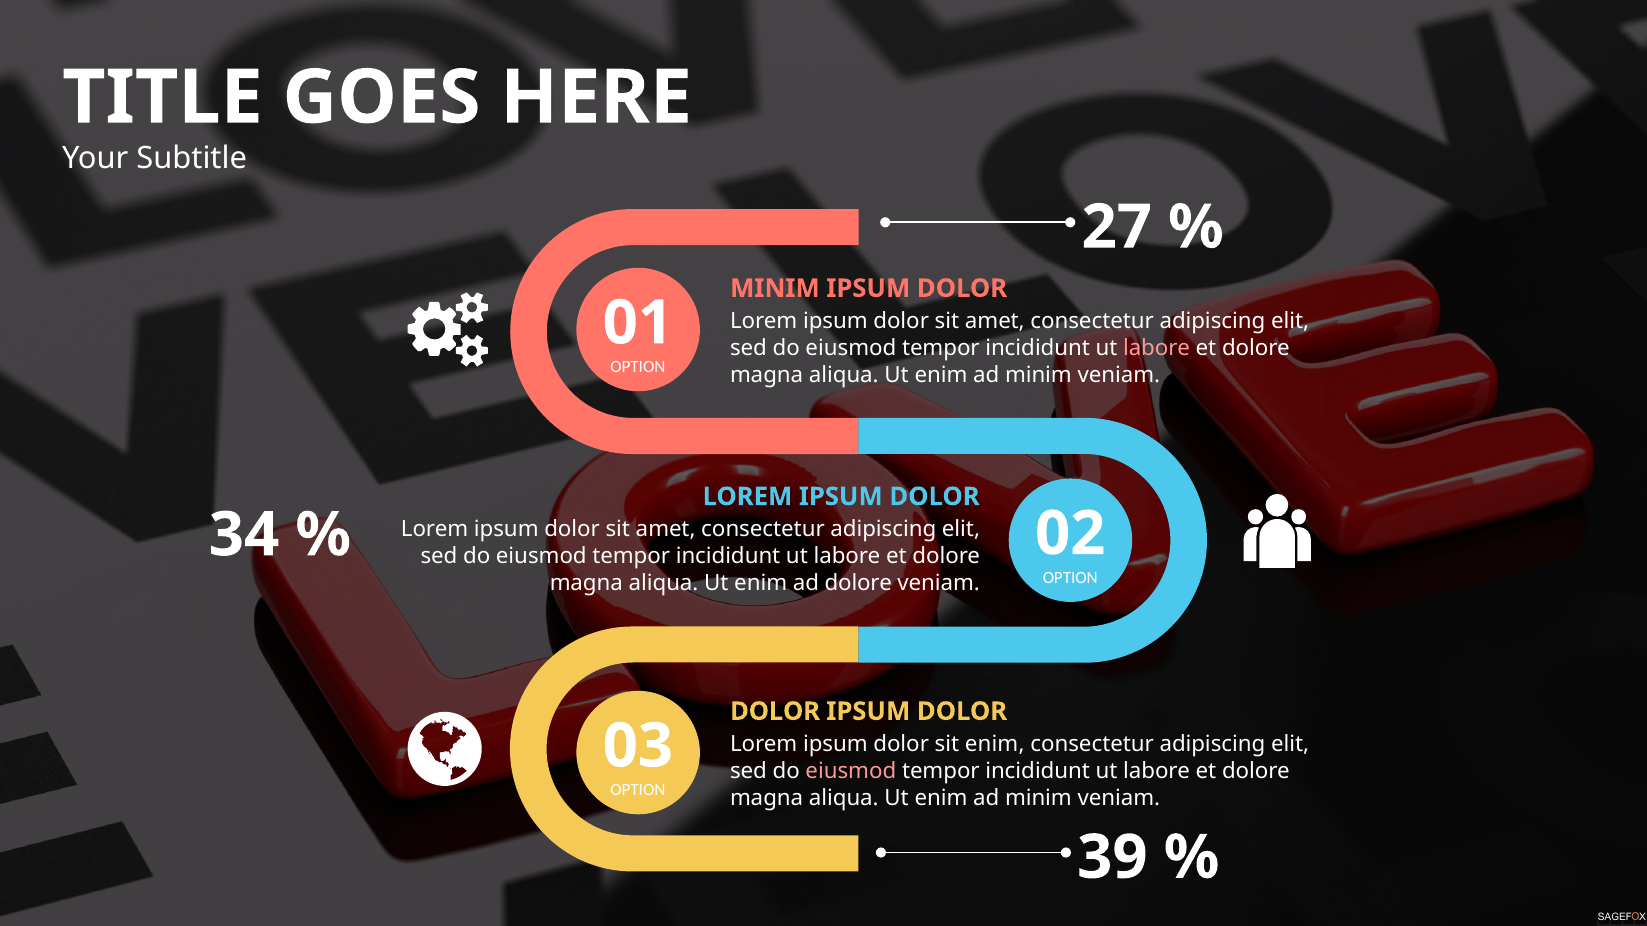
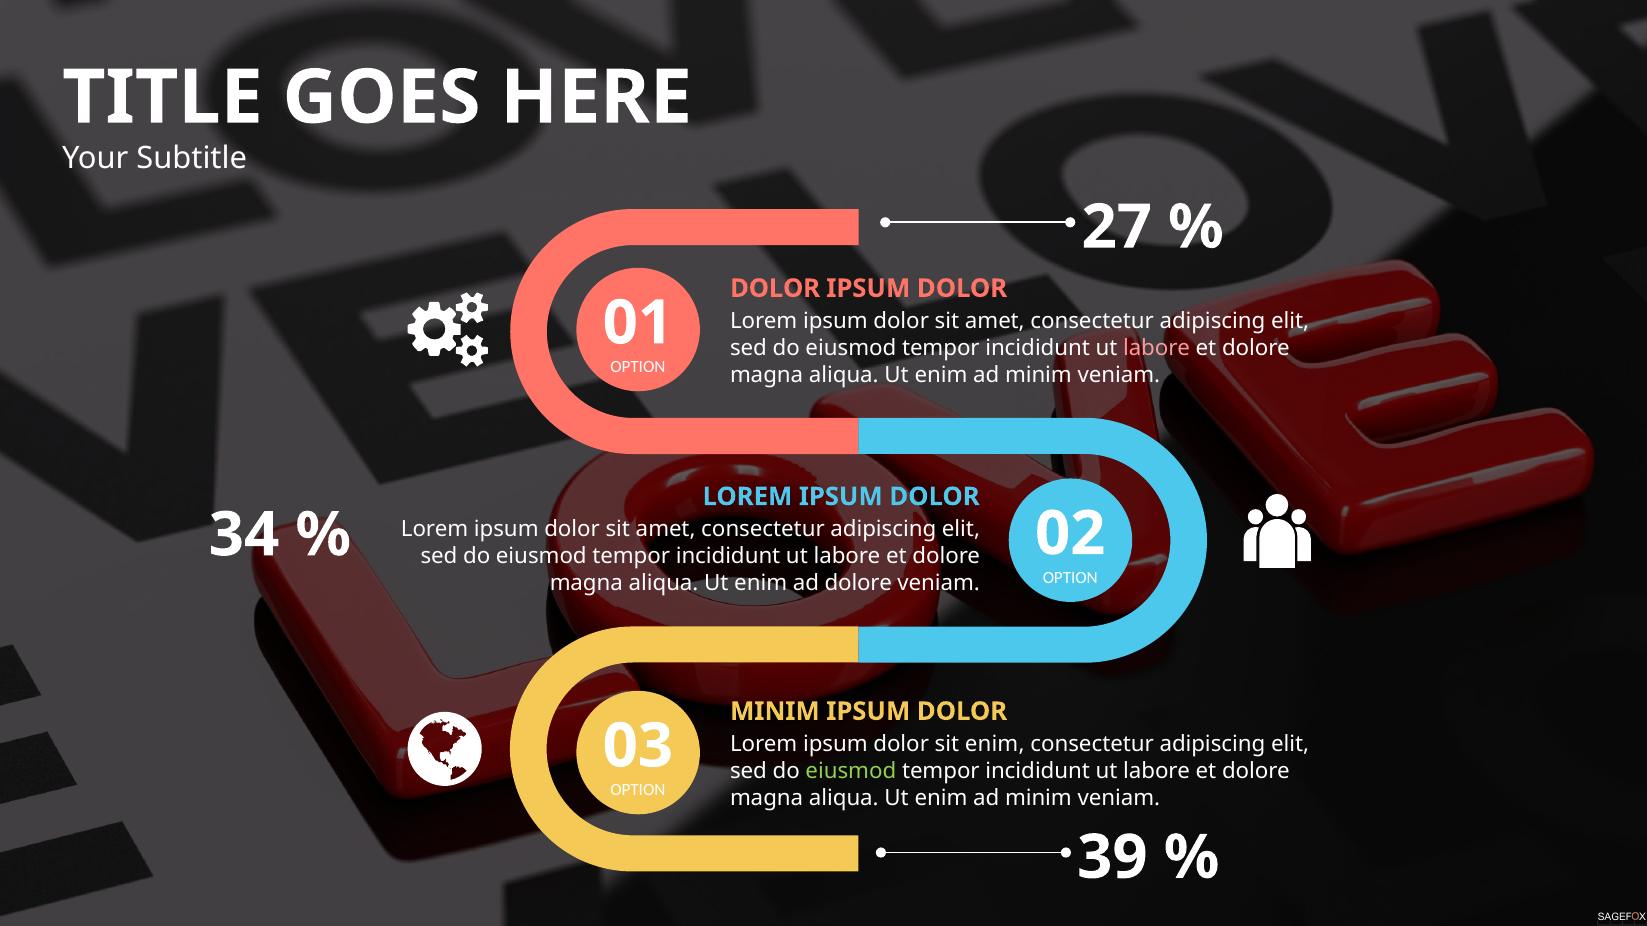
MINIM: MINIM -> DOLOR (775, 289)
DOLOR: DOLOR -> MINIM (775, 712)
eiusmod colour: pink -> light green (851, 771)
